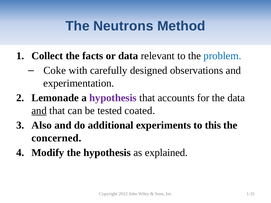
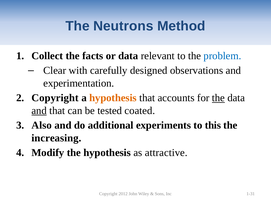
Coke: Coke -> Clear (55, 71)
Lemonade: Lemonade -> Copyright (55, 98)
hypothesis colour: purple -> orange (113, 98)
the underline: none -> present (218, 98)
concerned: concerned -> increasing (56, 138)
explained: explained -> attractive (166, 153)
